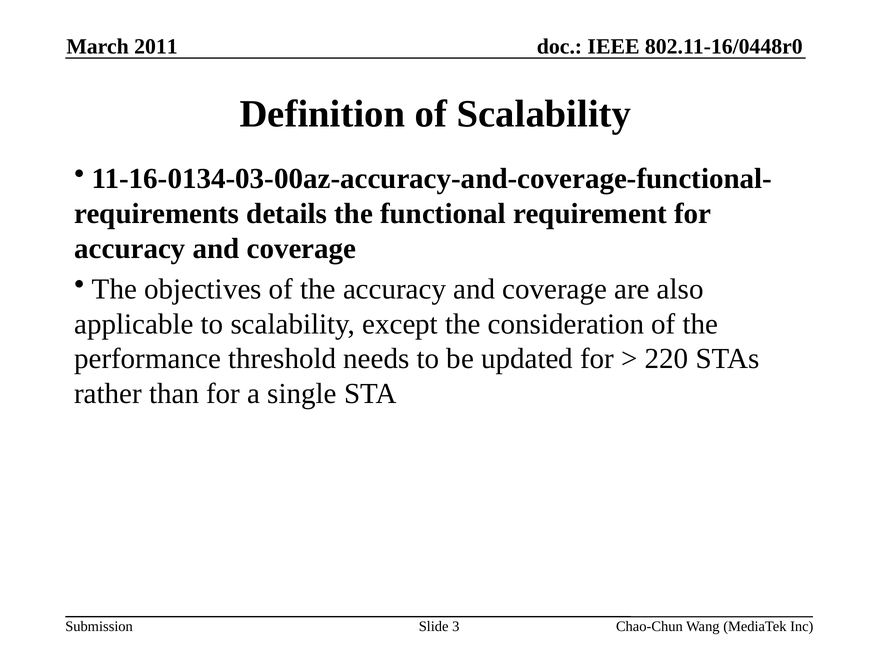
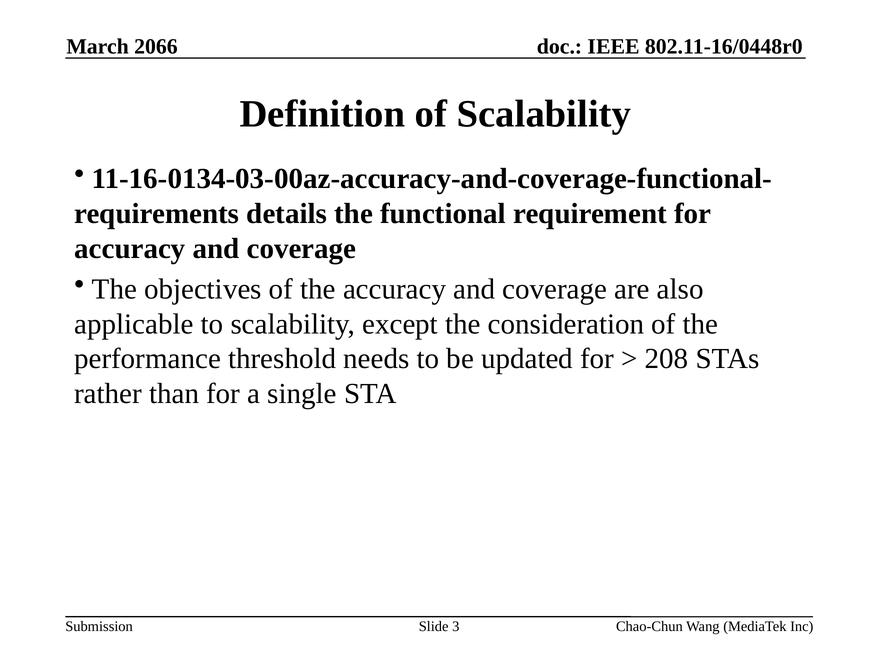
2011: 2011 -> 2066 (156, 46)
220: 220 -> 208 (667, 359)
